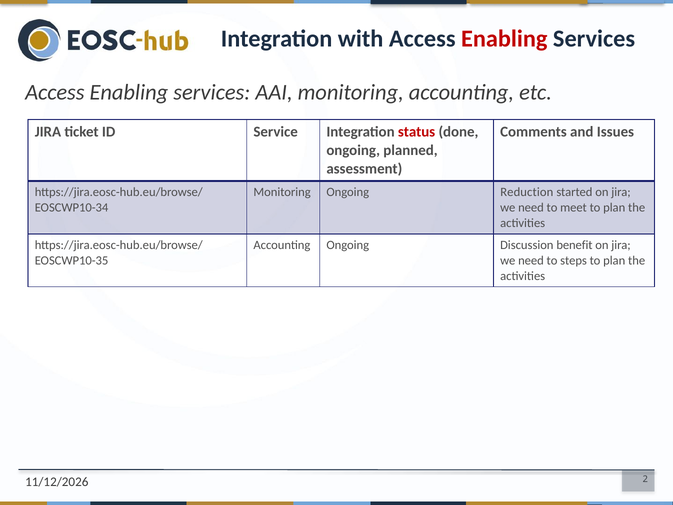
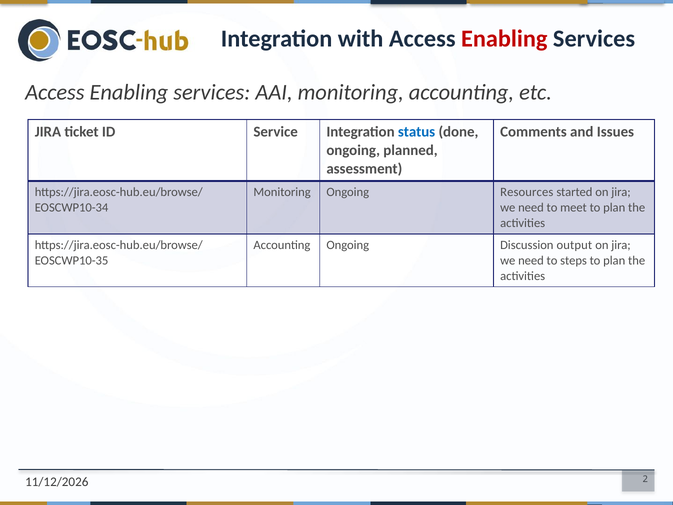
status colour: red -> blue (417, 132)
Reduction: Reduction -> Resources (527, 192)
benefit: benefit -> output (574, 245)
